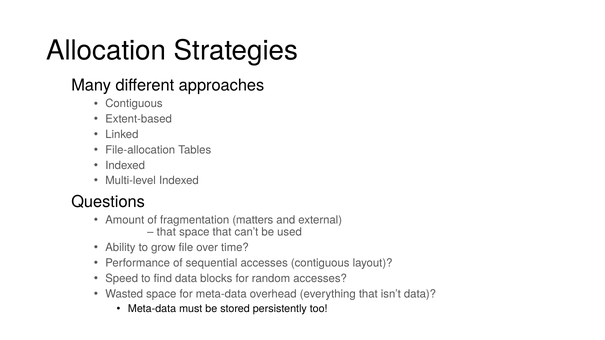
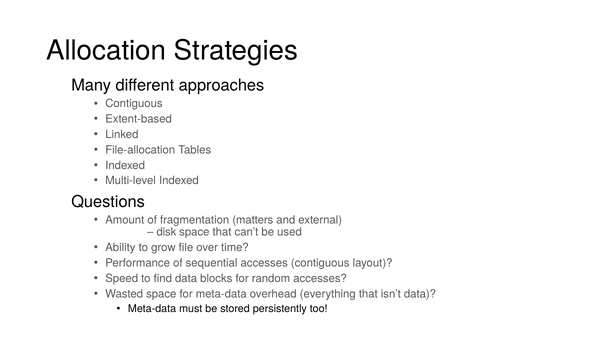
that: that -> disk (166, 232)
